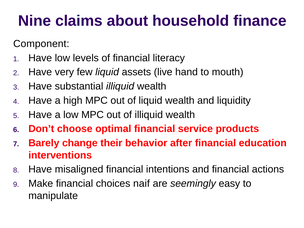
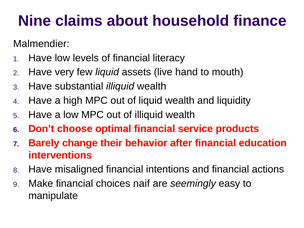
Component: Component -> Malmendier (41, 44)
